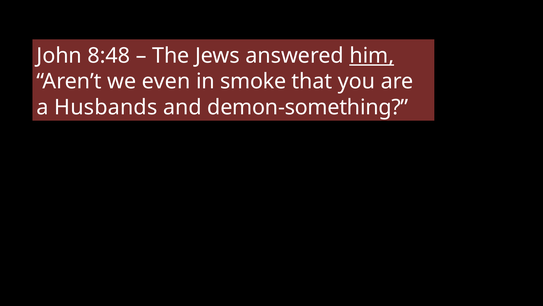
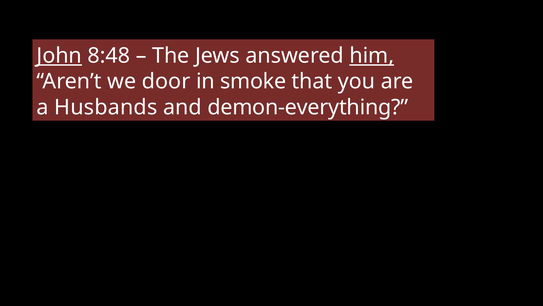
John underline: none -> present (59, 56)
even: even -> door (166, 81)
demon-something: demon-something -> demon-everything (308, 107)
